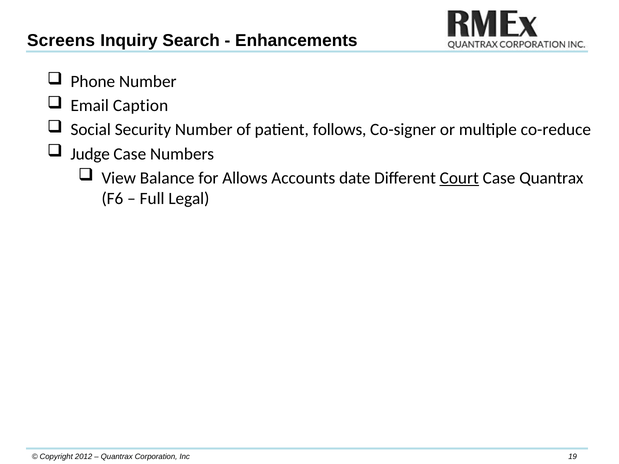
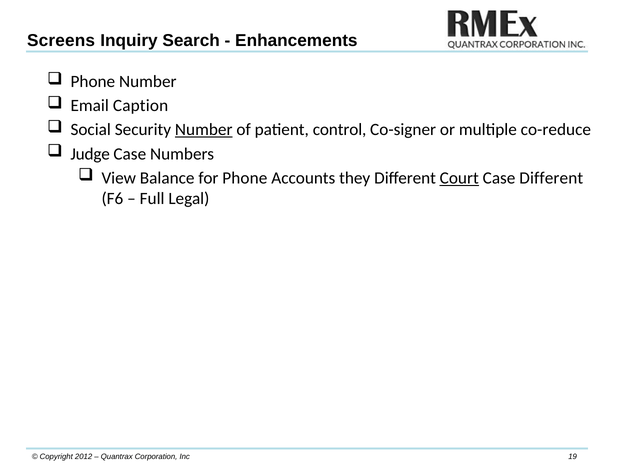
Number underline: none -> present (204, 130)
follows: follows -> control (340, 130)
for Allows: Allows -> Phone (245, 178)
date: date -> they (355, 178)
Case Quantrax: Quantrax -> Different (551, 178)
